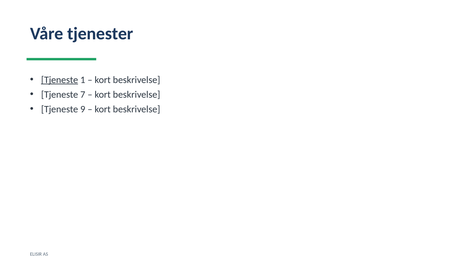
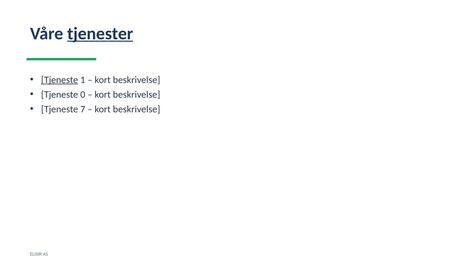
tjenester underline: none -> present (100, 34)
7: 7 -> 0 (83, 95)
9: 9 -> 7 (83, 109)
